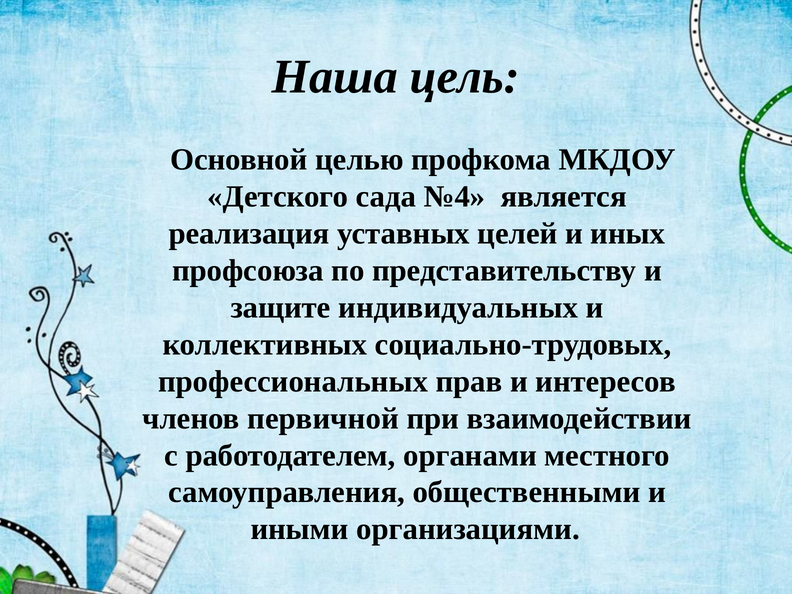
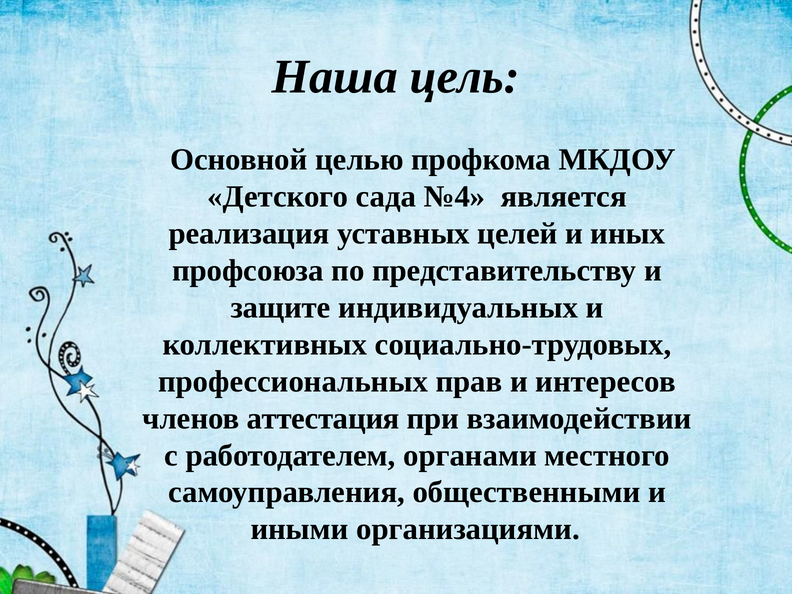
первичной: первичной -> аттестация (323, 418)
